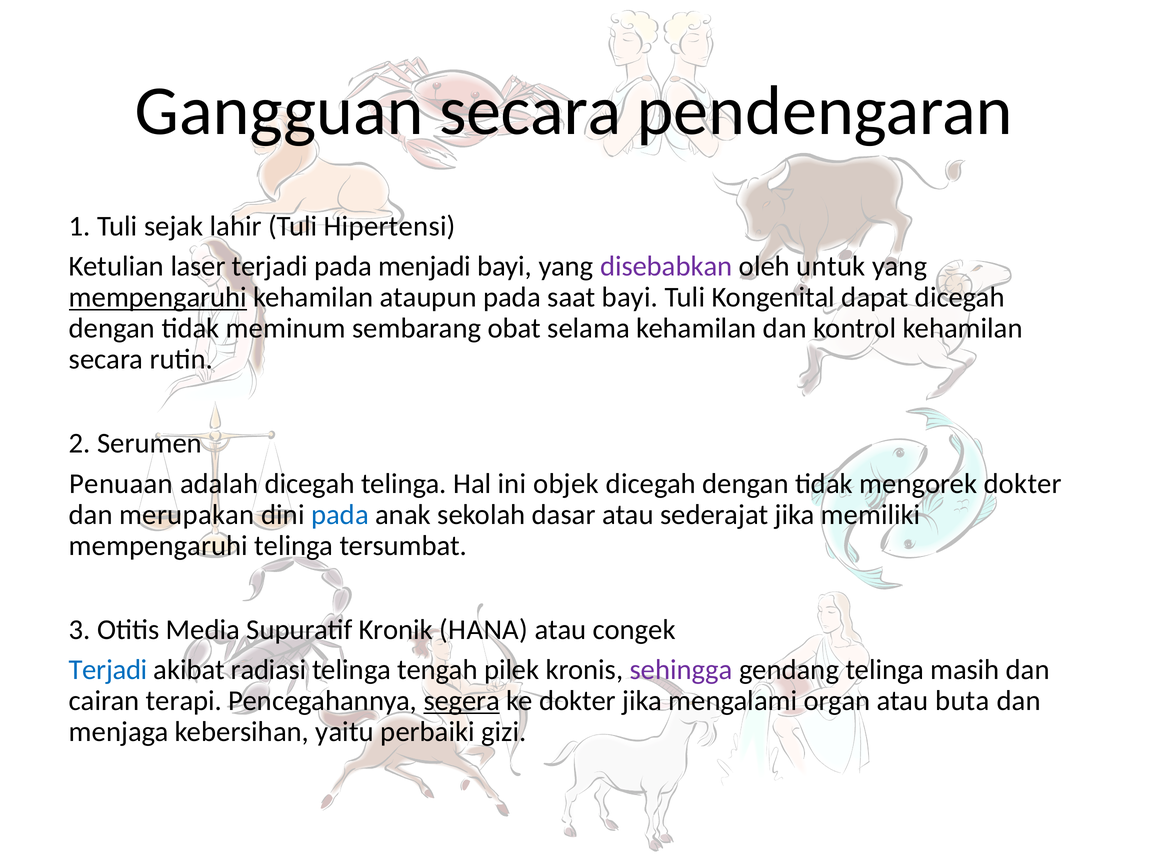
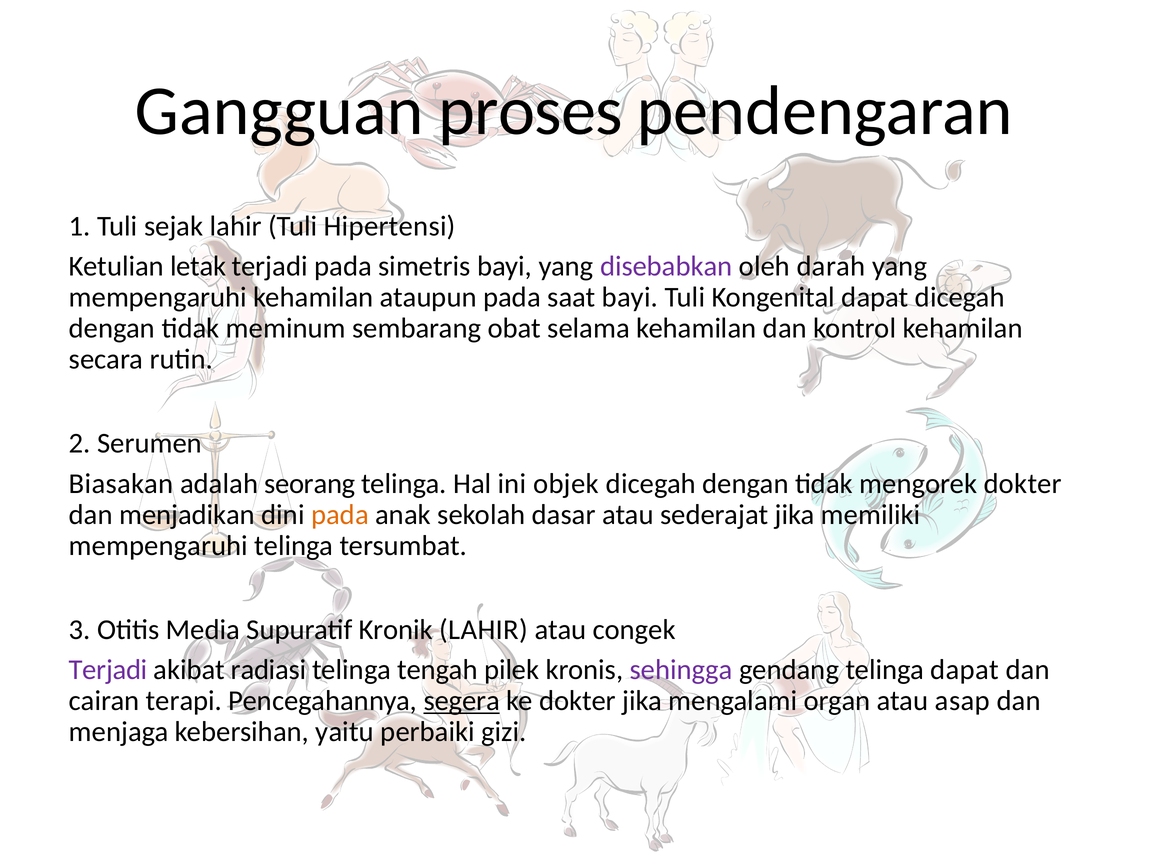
Gangguan secara: secara -> proses (530, 111)
laser: laser -> letak (198, 266)
menjadi: menjadi -> simetris (424, 266)
untuk: untuk -> darah (831, 266)
mempengaruhi underline: present -> none (158, 297)
Penuaan: Penuaan -> Biasakan (121, 483)
adalah dicegah: dicegah -> seorang (310, 483)
merupakan: merupakan -> menjadikan (187, 514)
pada colour: blue -> orange (340, 514)
Kronik HANA: HANA -> LAHIR (484, 629)
Terjadi colour: blue -> purple (108, 670)
telinga masih: masih -> dapat (965, 670)
buta: buta -> asap (962, 701)
